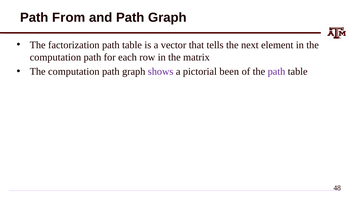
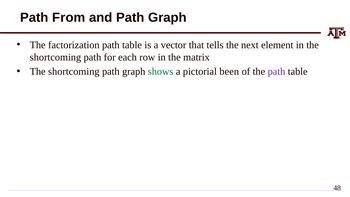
computation: computation -> shortcoming (55, 57)
computation: computation -> shortcoming (74, 71)
shows colour: purple -> green (161, 71)
